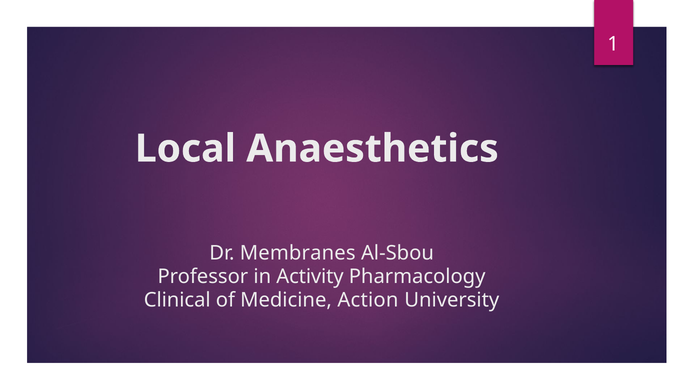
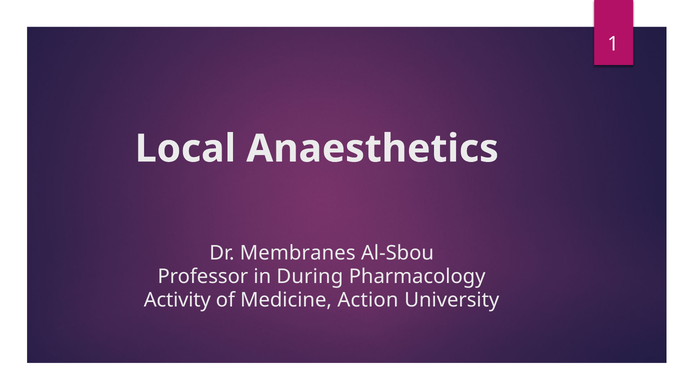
Activity: Activity -> During (310, 277)
Clinical: Clinical -> Activity (177, 301)
